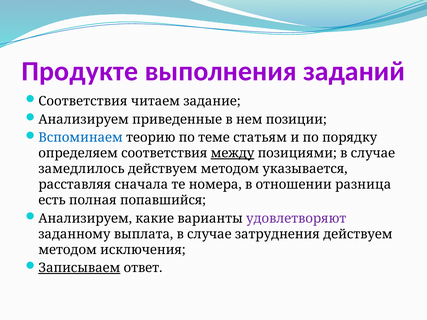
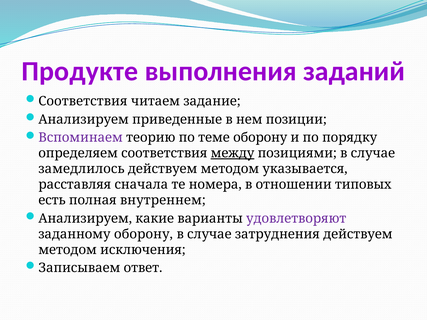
Вспоминаем colour: blue -> purple (81, 138)
теме статьям: статьям -> оборону (260, 138)
разница: разница -> типовых (363, 185)
попавшийся: попавшийся -> внутреннем (163, 200)
заданному выплата: выплата -> оборону (143, 234)
Записываем underline: present -> none (79, 268)
